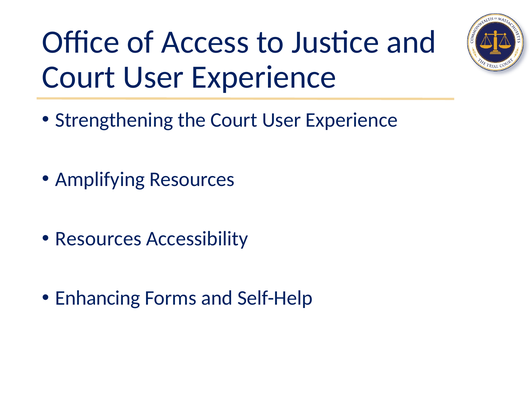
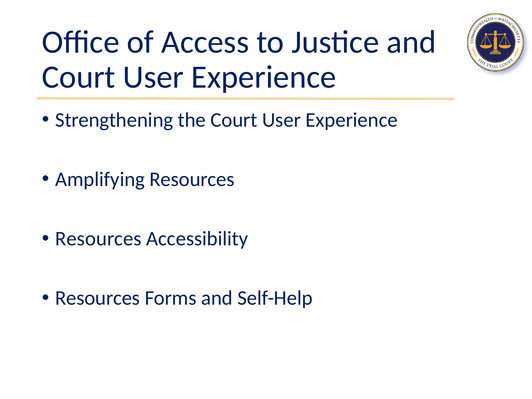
Enhancing: Enhancing -> Resources (98, 298)
